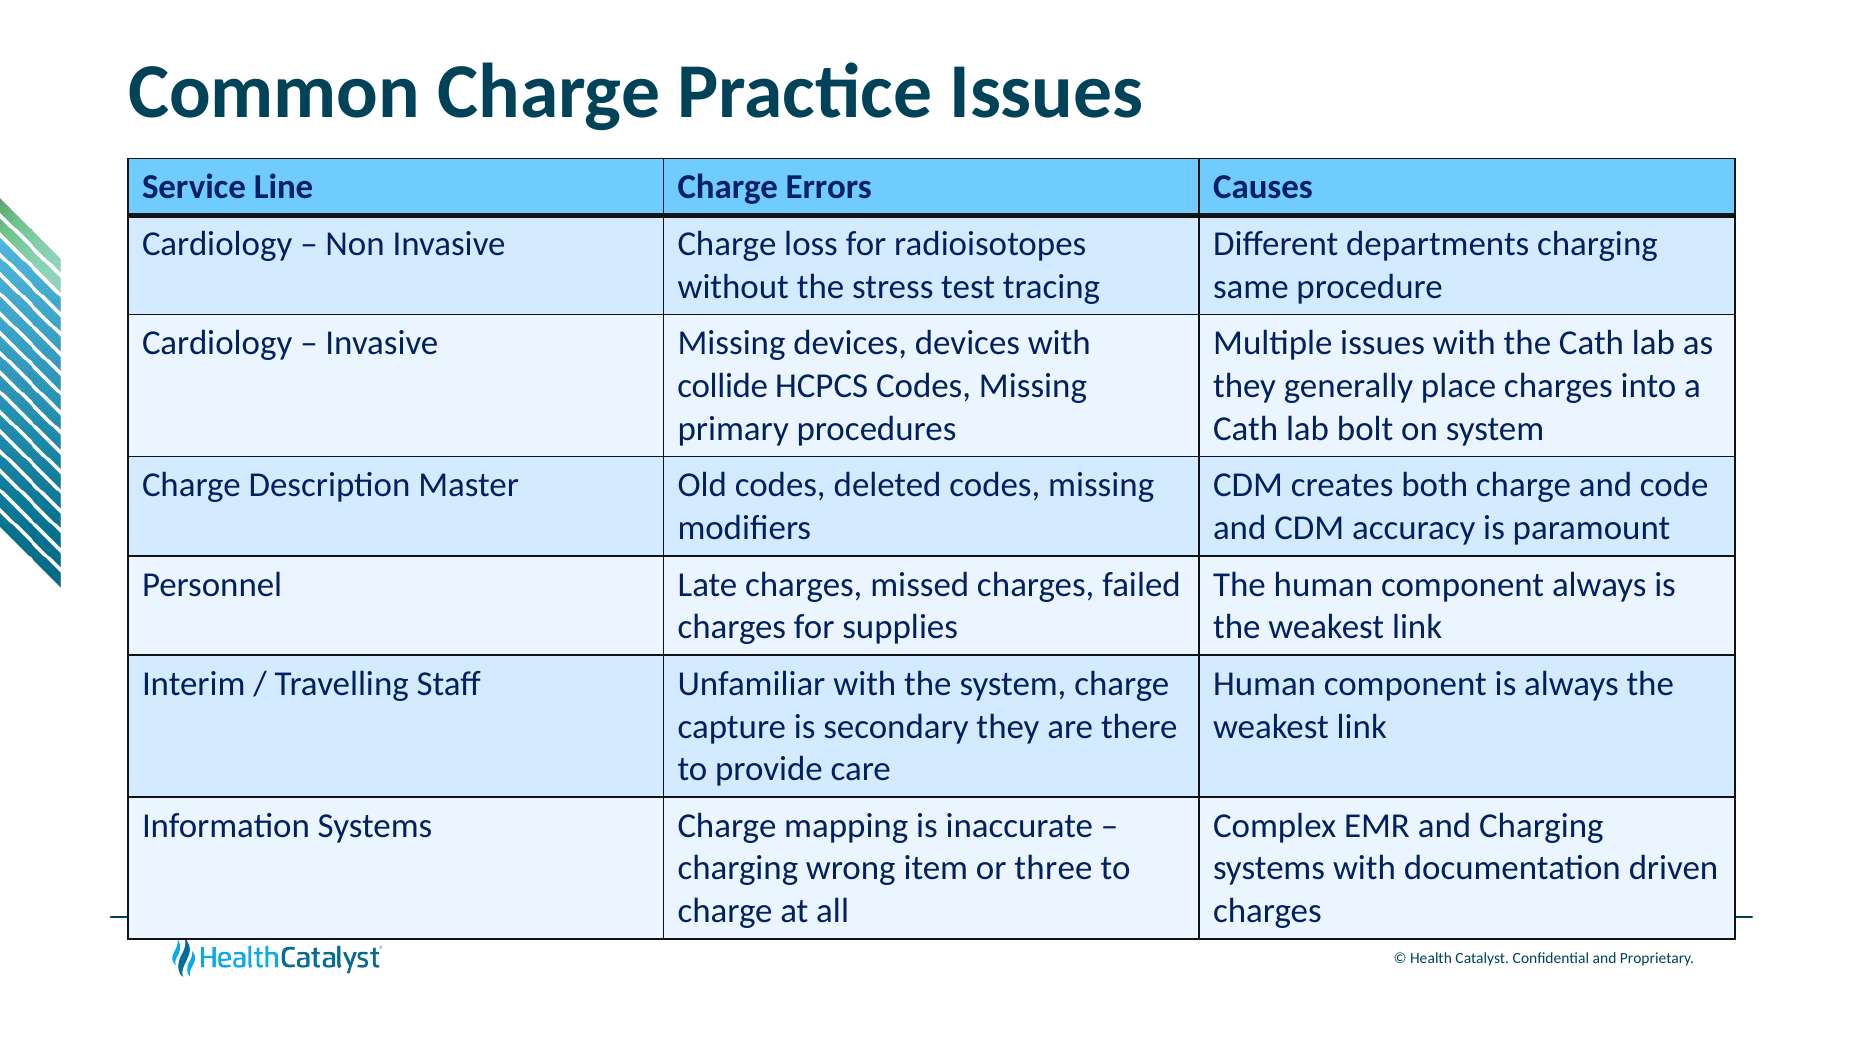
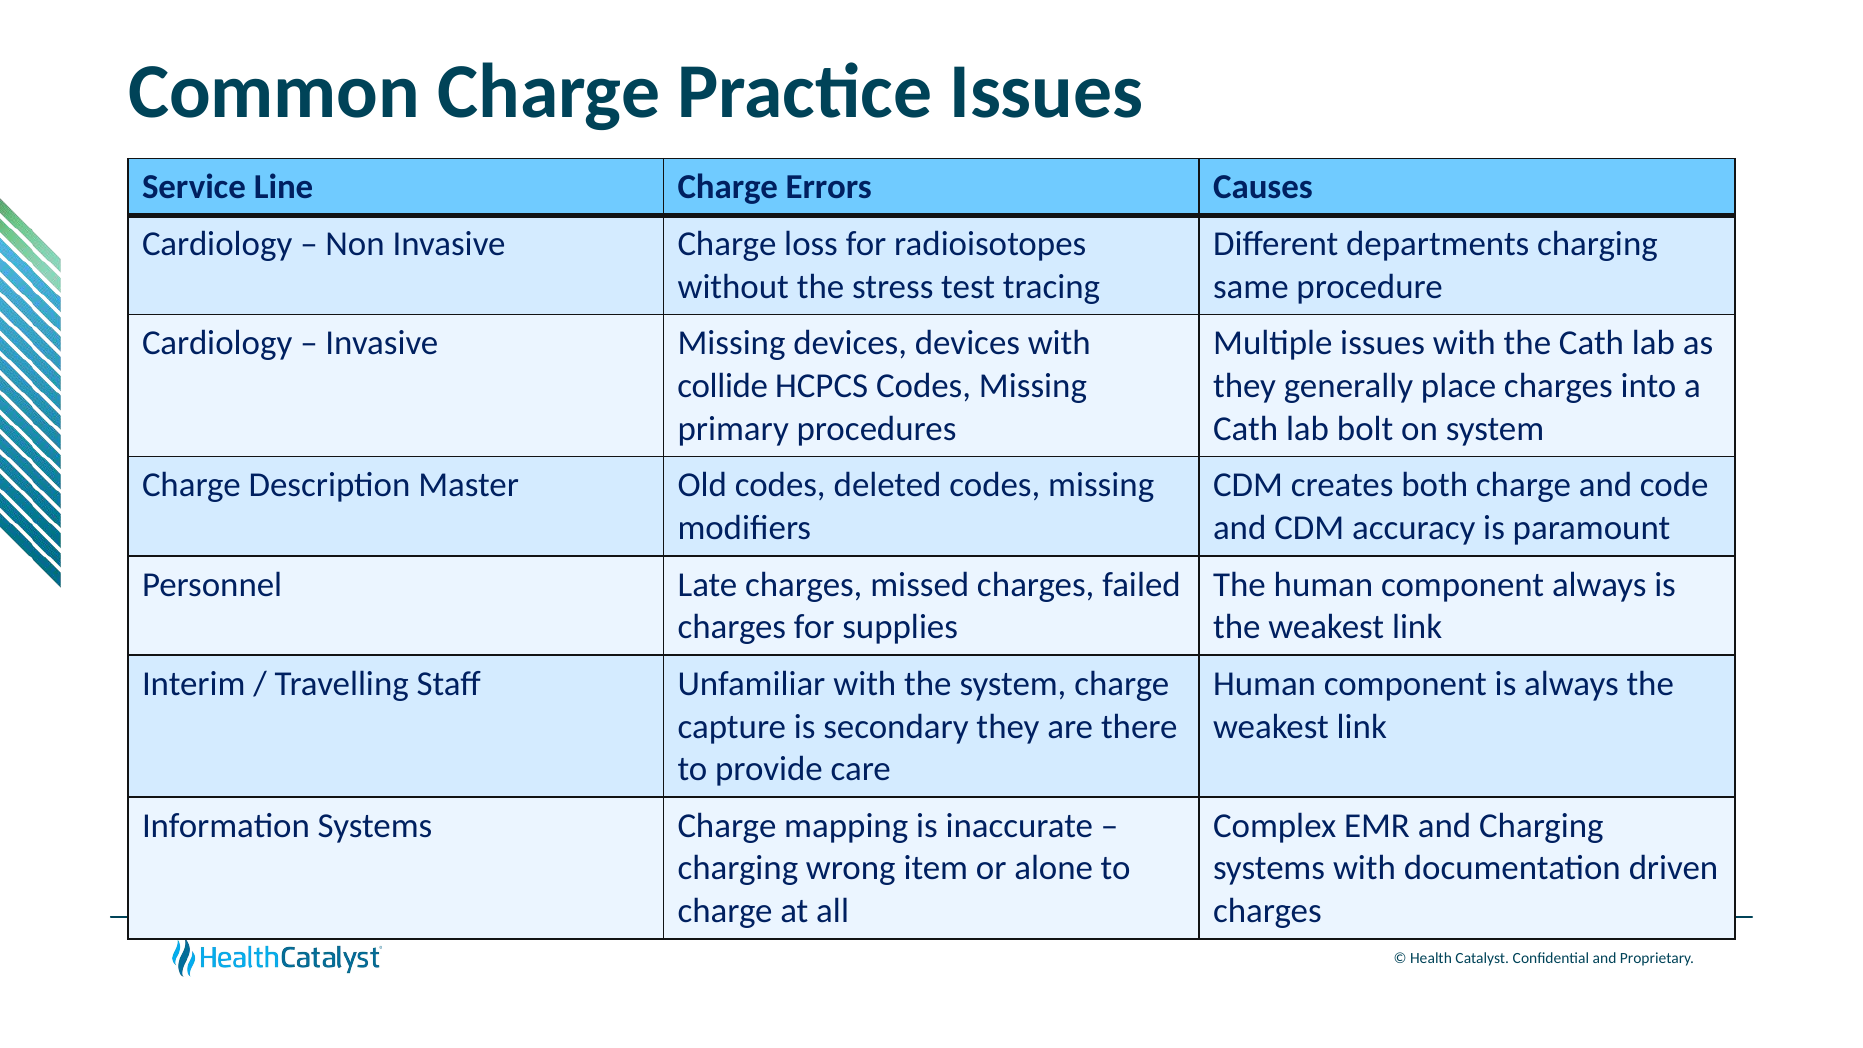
three: three -> alone (1054, 868)
